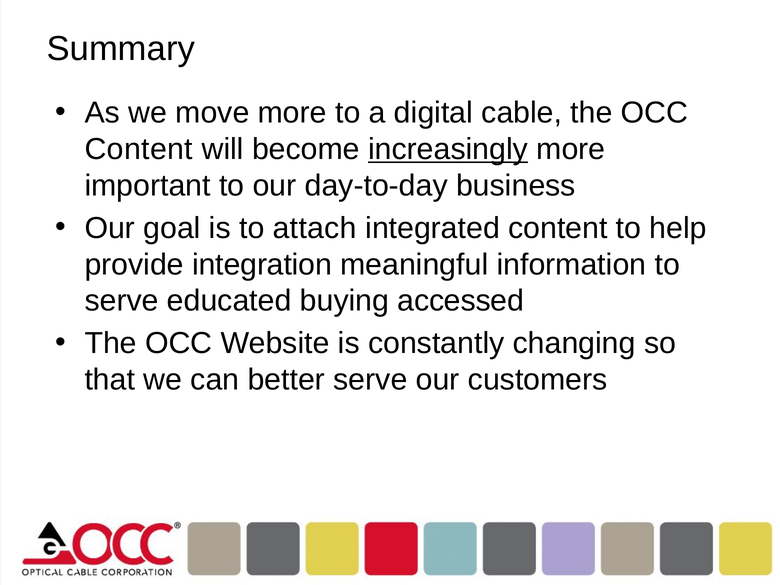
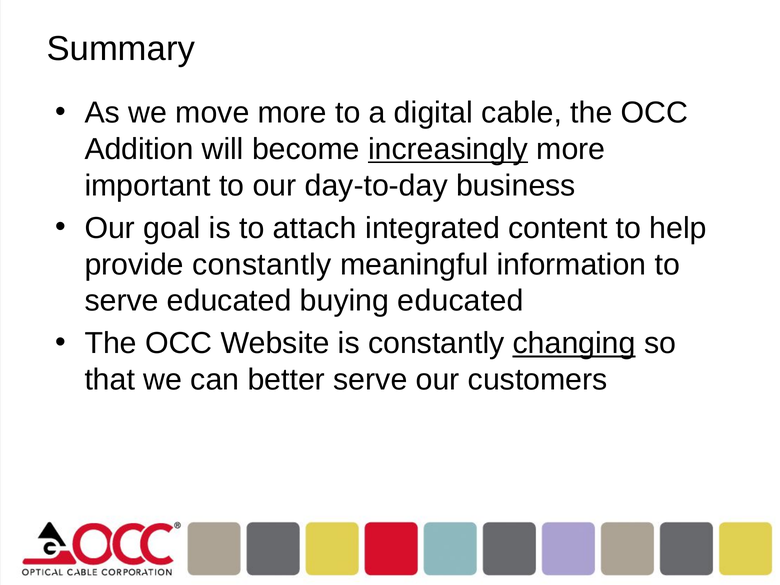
Content: Content -> Addition (139, 149)
provide integration: integration -> constantly (262, 265)
buying accessed: accessed -> educated (460, 301)
changing underline: none -> present (574, 343)
